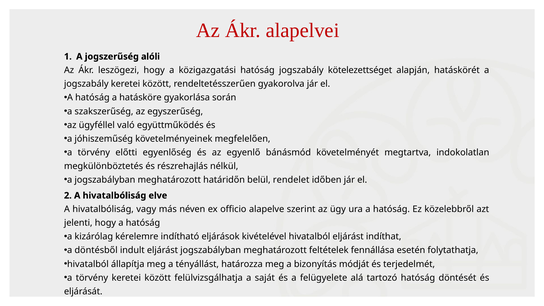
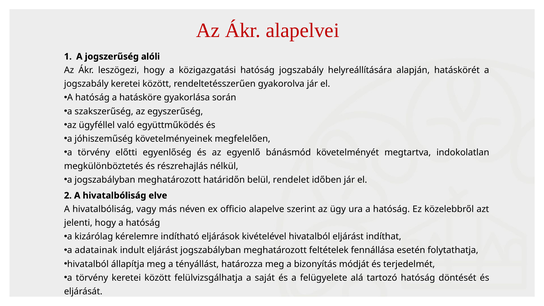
kötelezettséget: kötelezettséget -> helyreállítására (360, 70)
döntésből: döntésből -> adatainak (96, 250)
